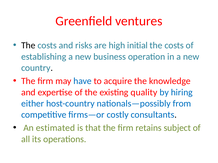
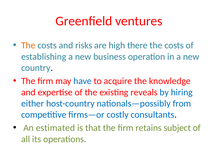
The colour: black -> orange (28, 46)
initial: initial -> there (137, 46)
quality: quality -> reveals (144, 93)
